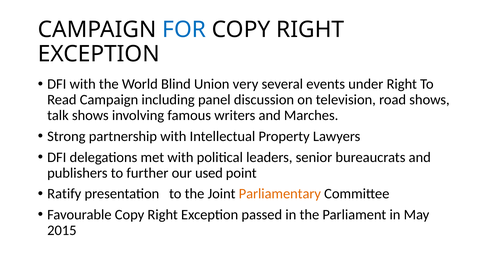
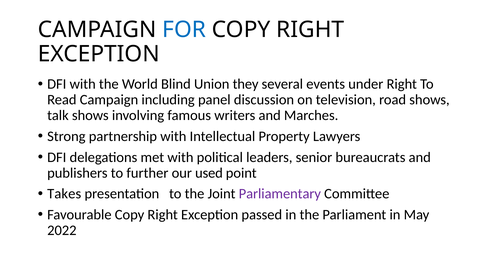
very: very -> they (246, 84)
Ratify: Ratify -> Takes (64, 194)
Parliamentary colour: orange -> purple (280, 194)
2015: 2015 -> 2022 (62, 230)
